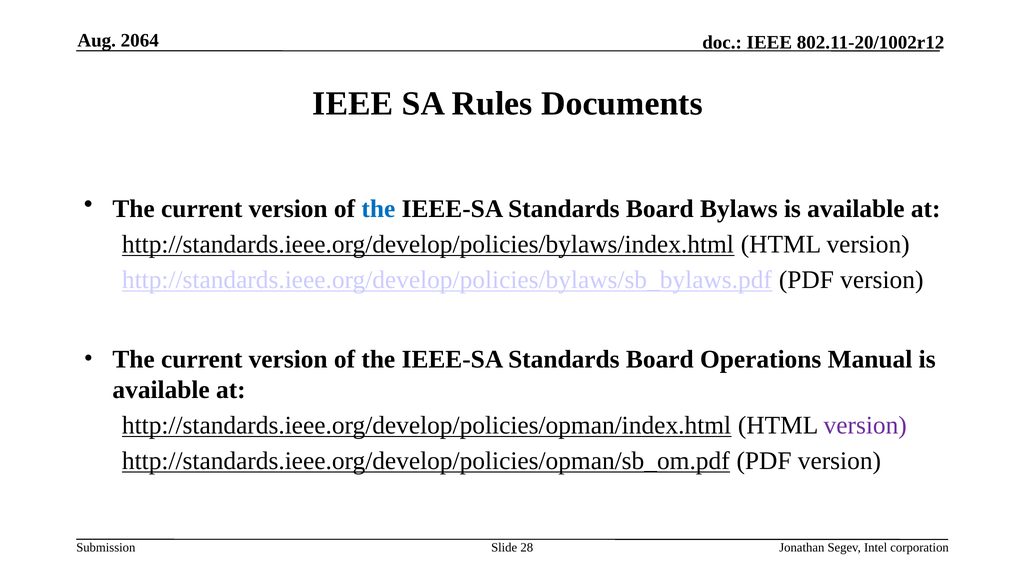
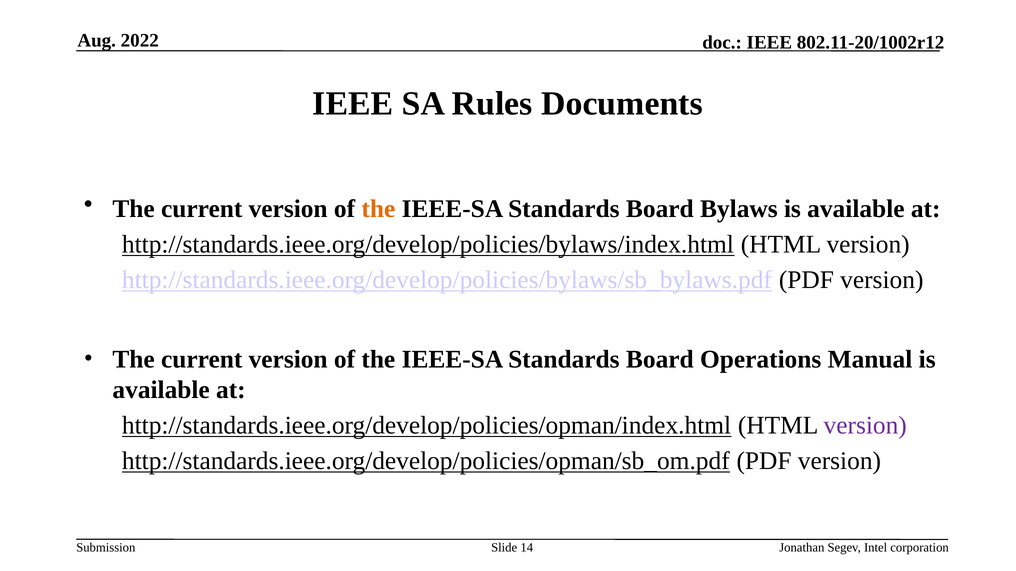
2064: 2064 -> 2022 (140, 40)
the colour: blue -> orange (378, 209)
28: 28 -> 14 (527, 548)
